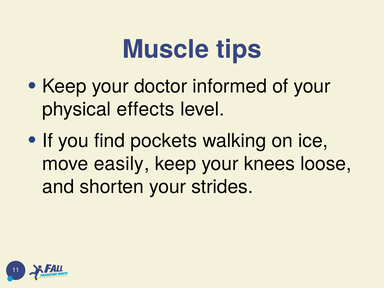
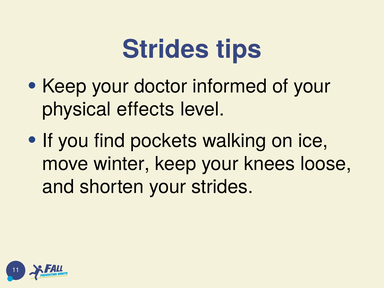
Muscle: Muscle -> Strides (166, 49)
easily: easily -> winter (122, 164)
